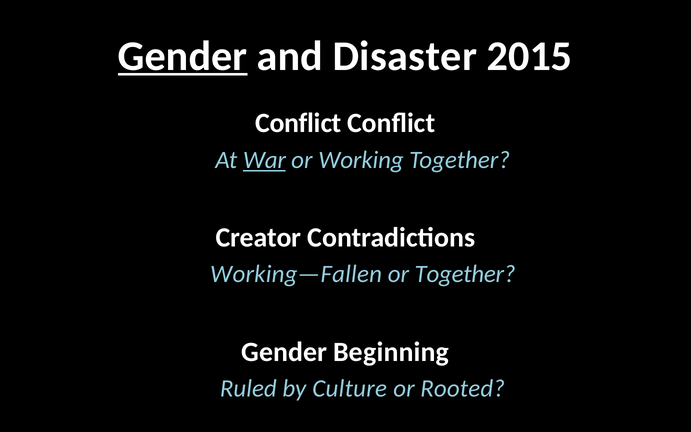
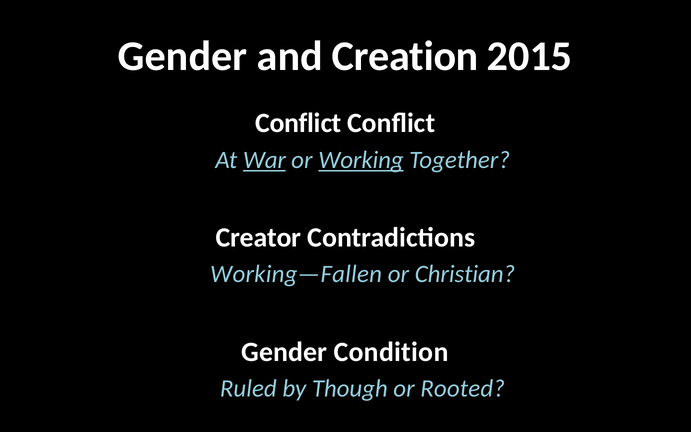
Gender underline: present -> none (183, 56)
Disaster: Disaster -> Creation (405, 56)
Working underline: none -> present (361, 160)
or Together: Together -> Christian (465, 274)
Beginning: Beginning -> Condition (391, 352)
Culture: Culture -> Though (350, 389)
